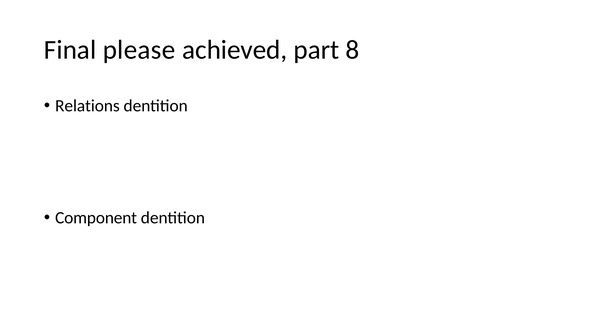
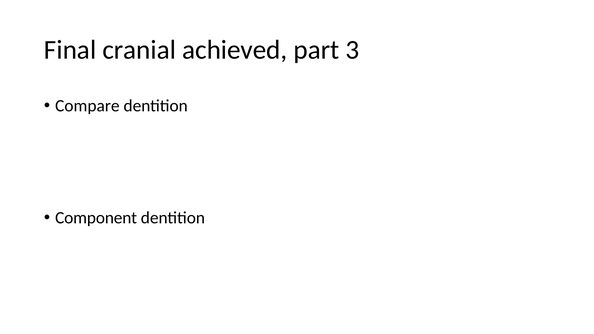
please: please -> cranial (139, 50)
8: 8 -> 3 (352, 50)
Relations: Relations -> Compare (87, 106)
